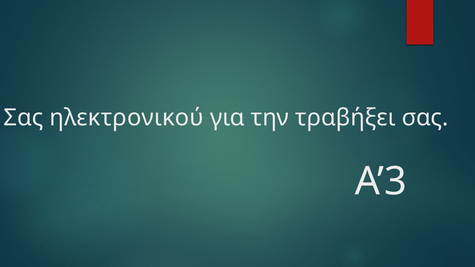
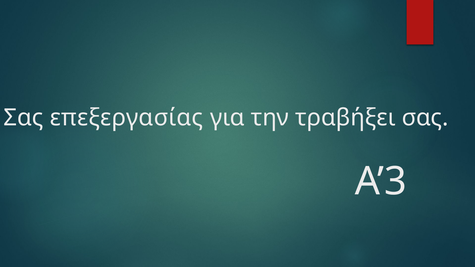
ηλεκτρονικού: ηλεκτρονικού -> επεξεργασίας (127, 118)
